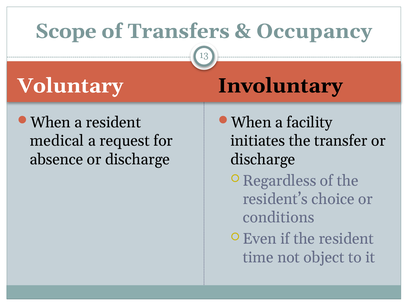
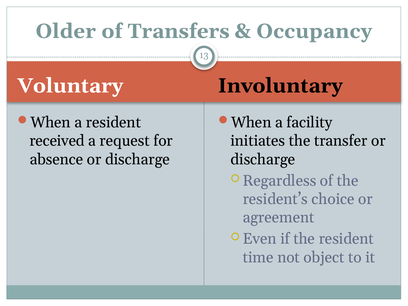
Scope: Scope -> Older (66, 31)
medical: medical -> received (57, 141)
conditions: conditions -> agreement (279, 217)
